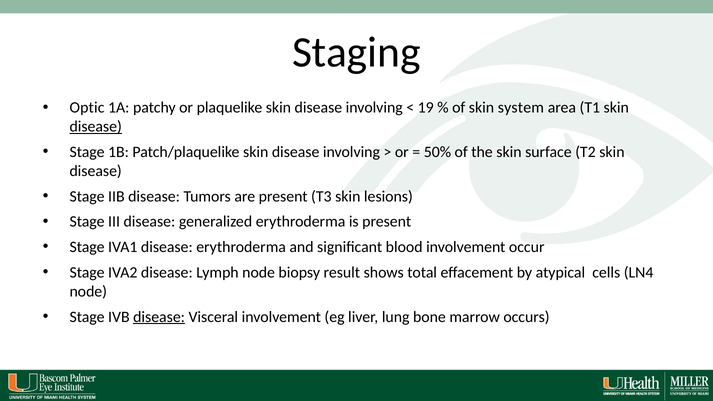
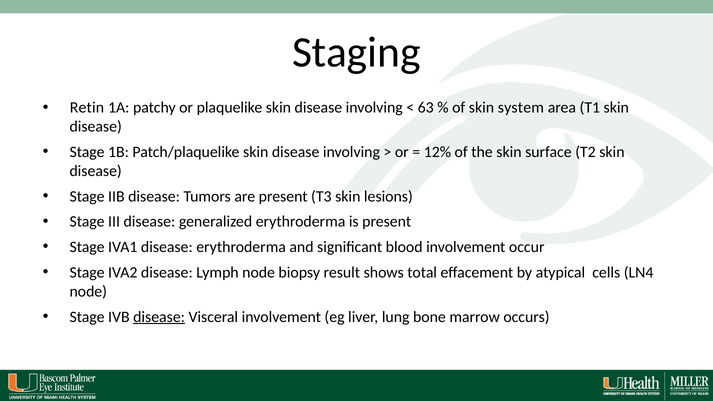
Optic: Optic -> Retin (87, 108)
19: 19 -> 63 (426, 108)
disease underline: present -> none (96, 127)
50%: 50% -> 12% (437, 152)
